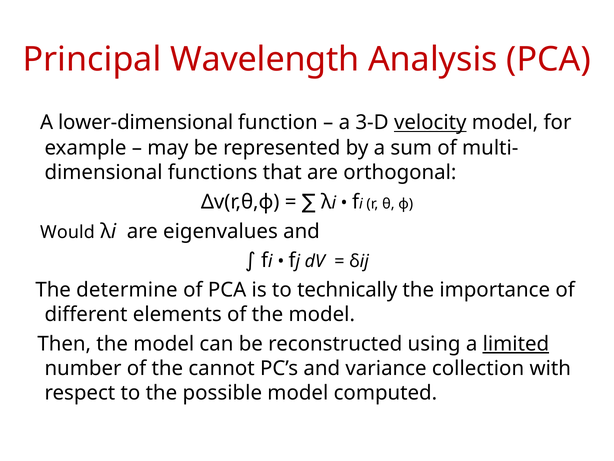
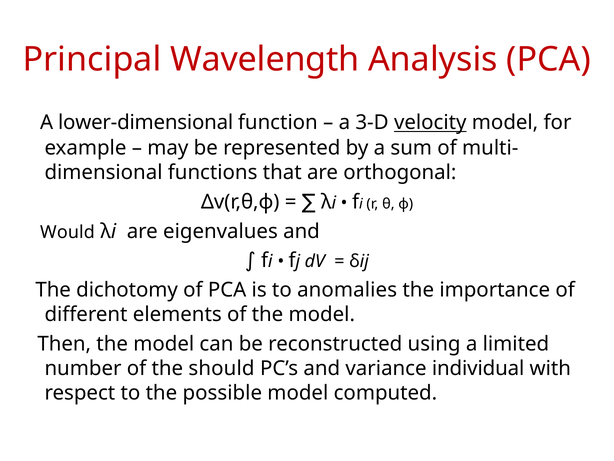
determine: determine -> dichotomy (127, 290)
technically: technically -> anomalies (347, 290)
limited underline: present -> none (516, 344)
cannot: cannot -> should (221, 368)
collection: collection -> individual (478, 368)
